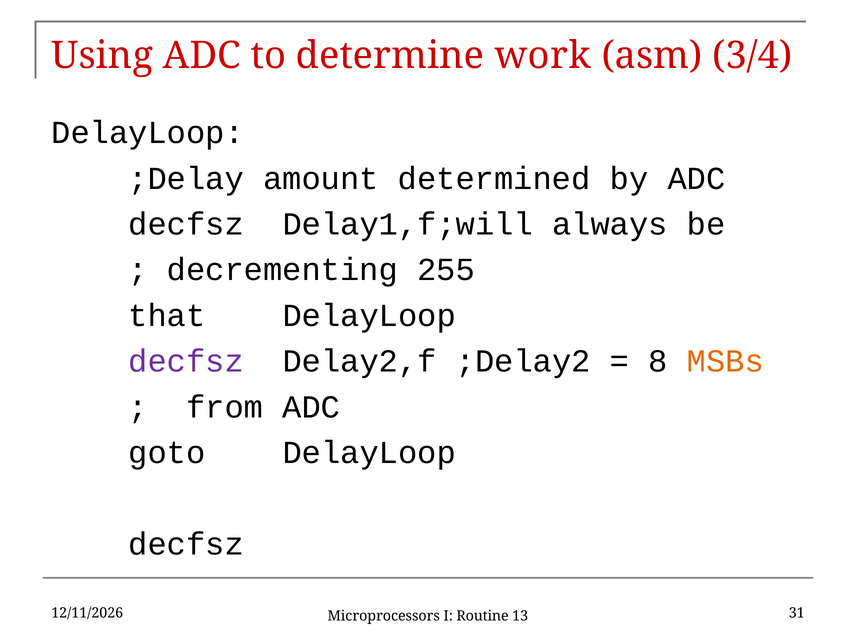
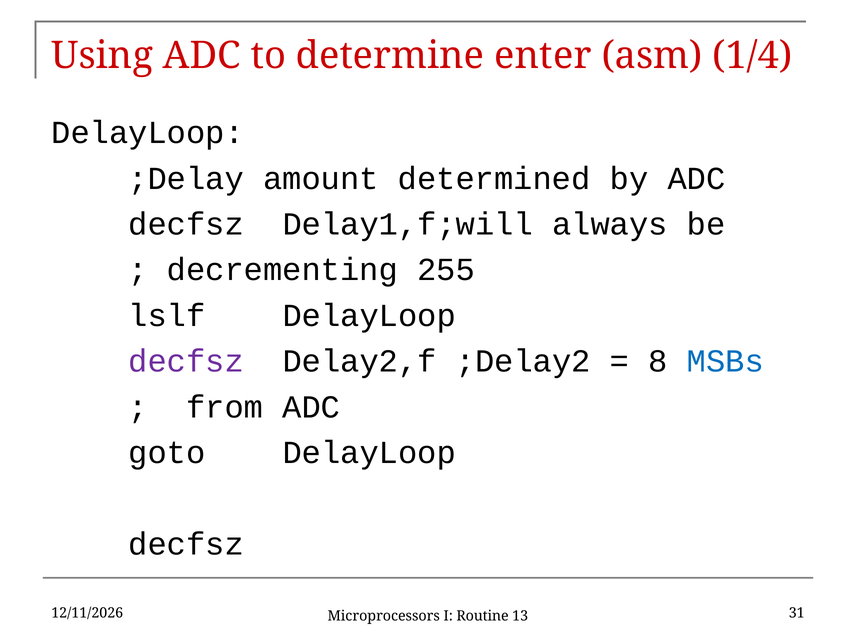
work: work -> enter (543, 56)
3/4: 3/4 -> 1/4 (752, 56)
that: that -> lslf (167, 316)
MSBs colour: orange -> blue (725, 361)
